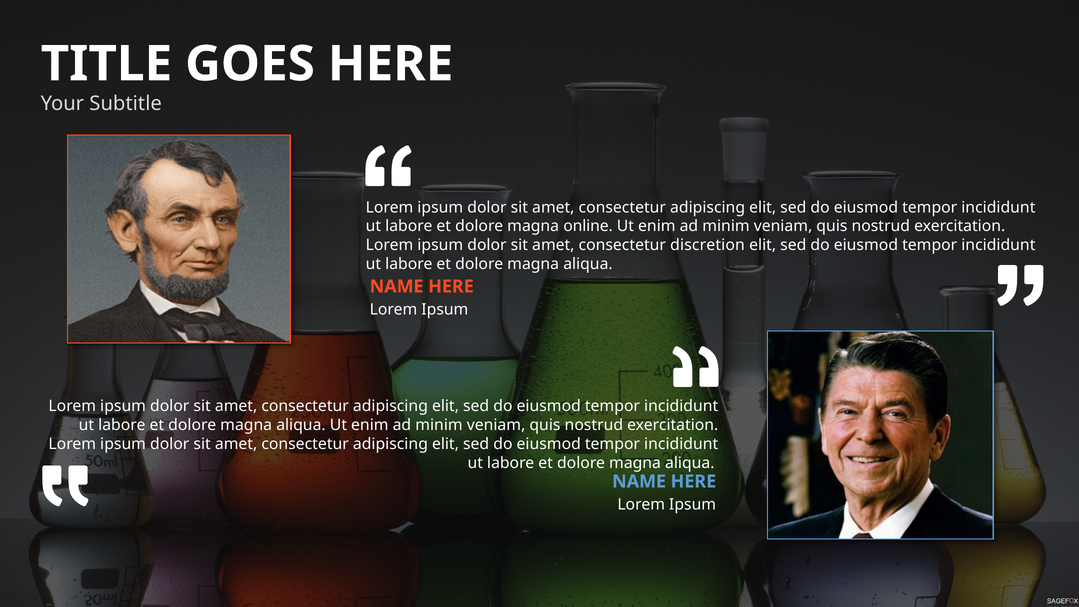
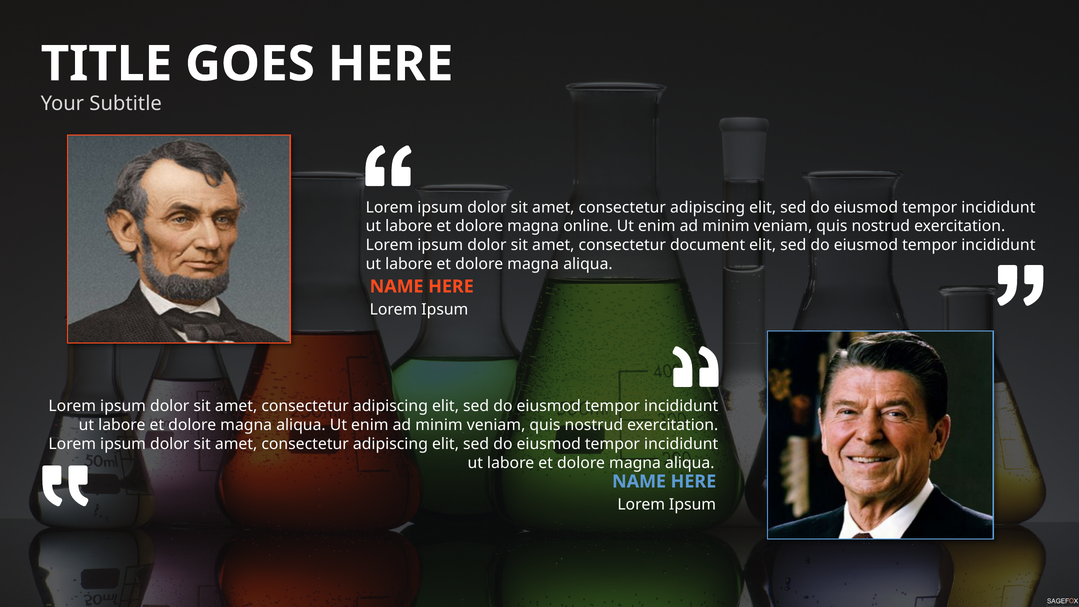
discretion: discretion -> document (708, 245)
